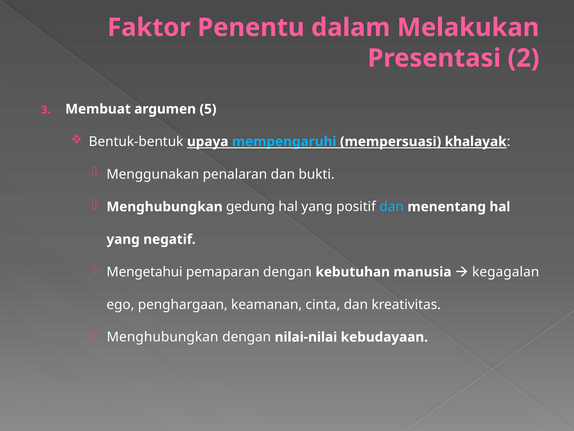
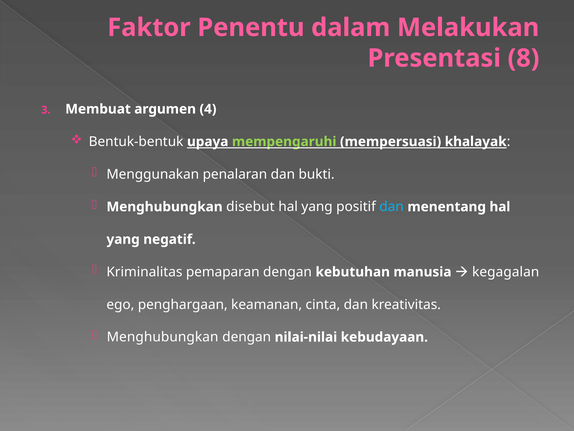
2: 2 -> 8 (523, 58)
5: 5 -> 4 (208, 109)
mempengaruhi colour: light blue -> light green (284, 141)
gedung: gedung -> disebut (250, 207)
Mengetahui: Mengetahui -> Kriminalitas (144, 272)
